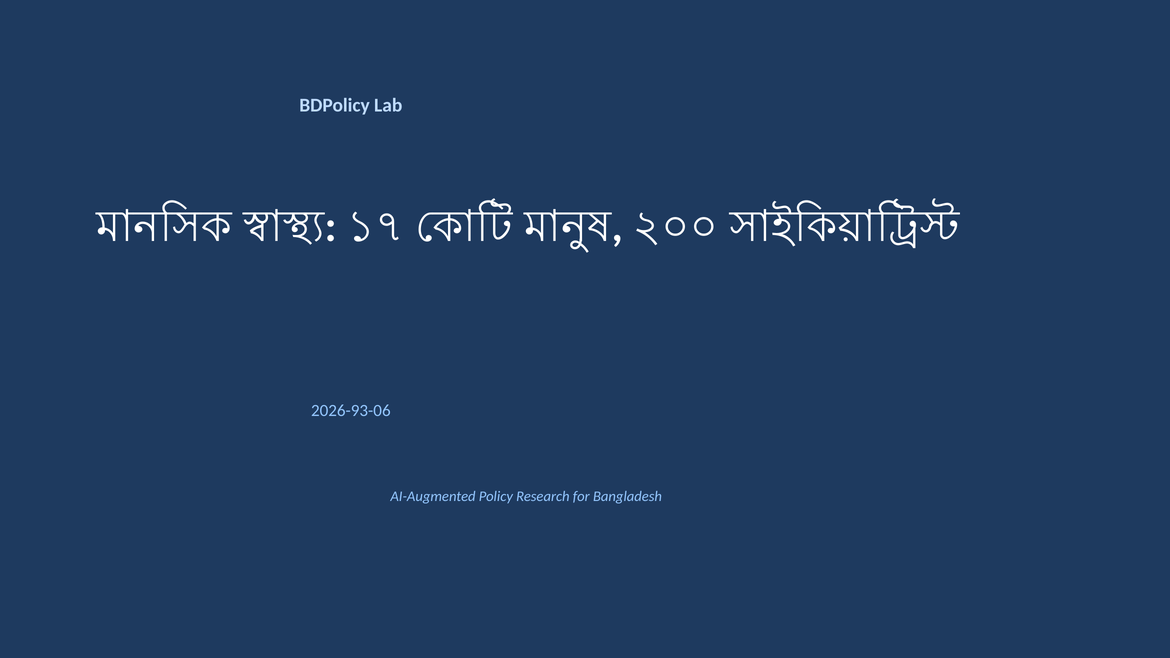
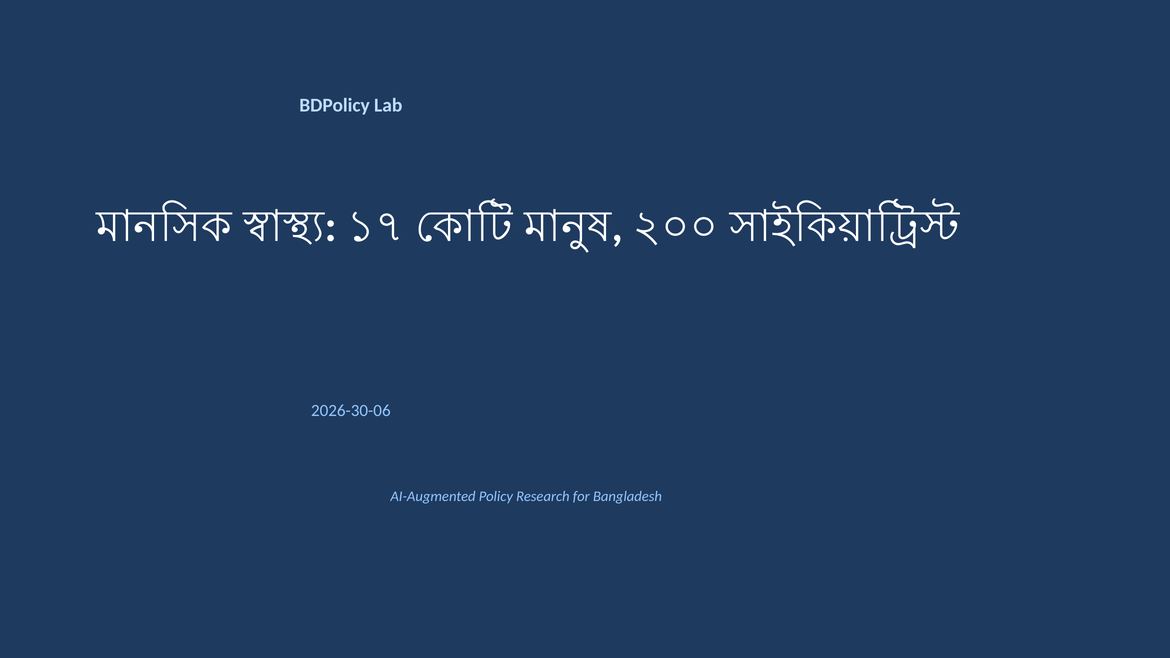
2026-93-06: 2026-93-06 -> 2026-30-06 (351, 411)
